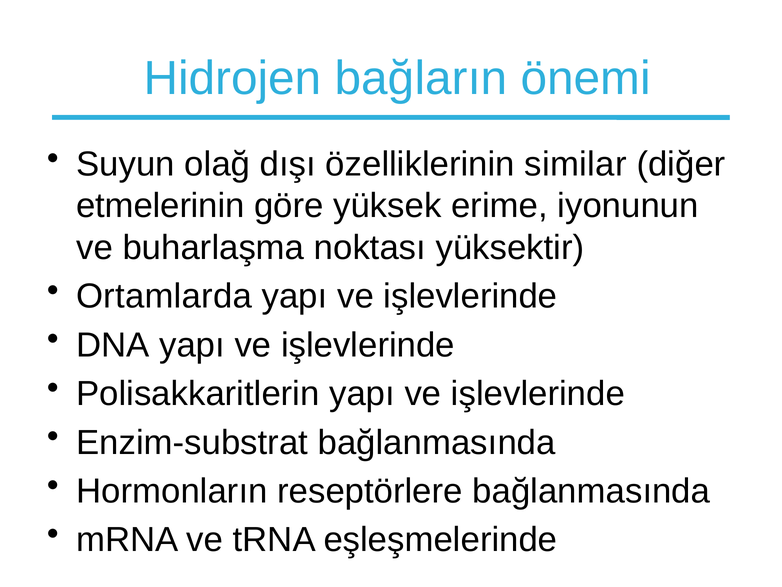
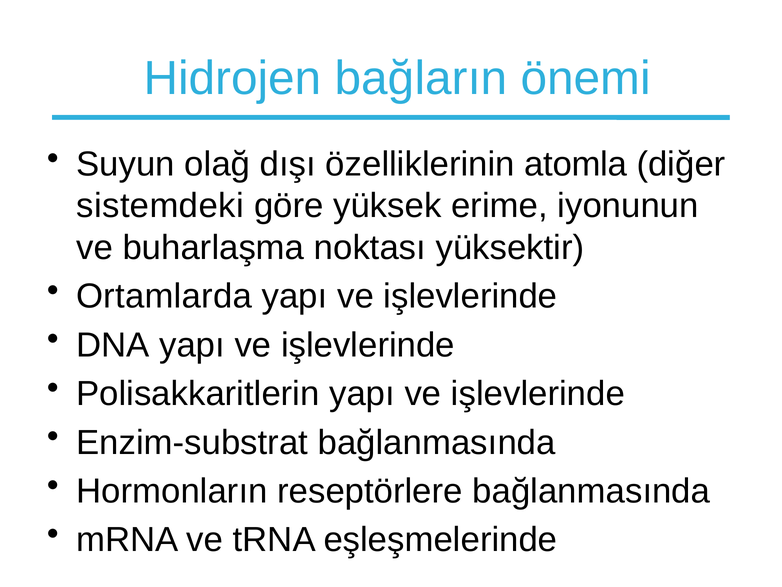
similar: similar -> atomla (576, 164)
etmelerinin: etmelerinin -> sistemdeki (160, 206)
